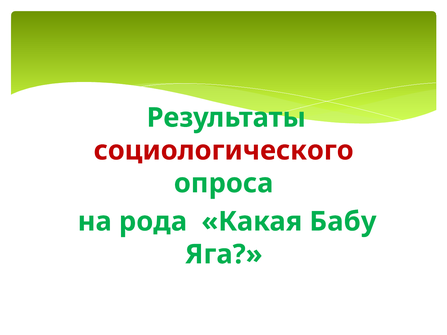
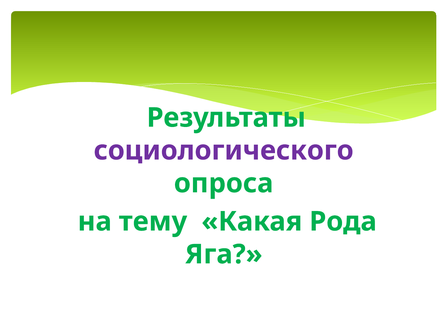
социологического colour: red -> purple (224, 151)
рода: рода -> тему (153, 222)
Бабу: Бабу -> Рода (343, 222)
